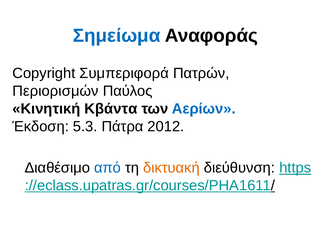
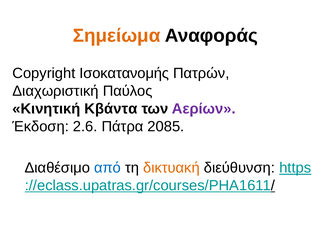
Σημείωμα colour: blue -> orange (117, 36)
Συμπεριφορά: Συμπεριφορά -> Ισοκατανομής (124, 73)
Περιορισμών: Περιορισμών -> Διαχωριστική (56, 91)
Αερίων colour: blue -> purple (204, 108)
5.3: 5.3 -> 2.6 (85, 126)
2012: 2012 -> 2085 (166, 126)
